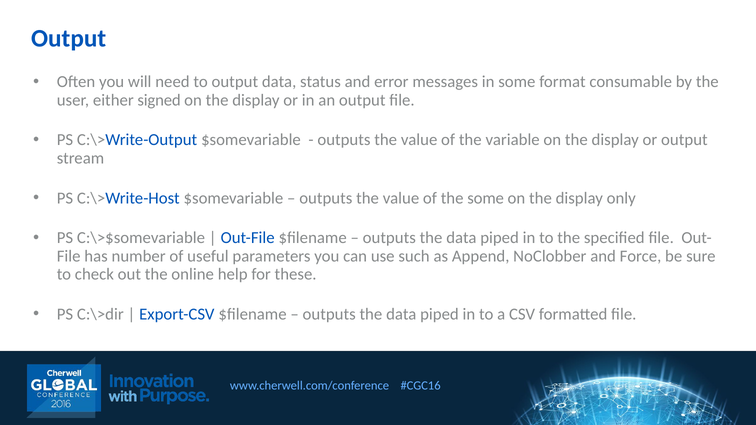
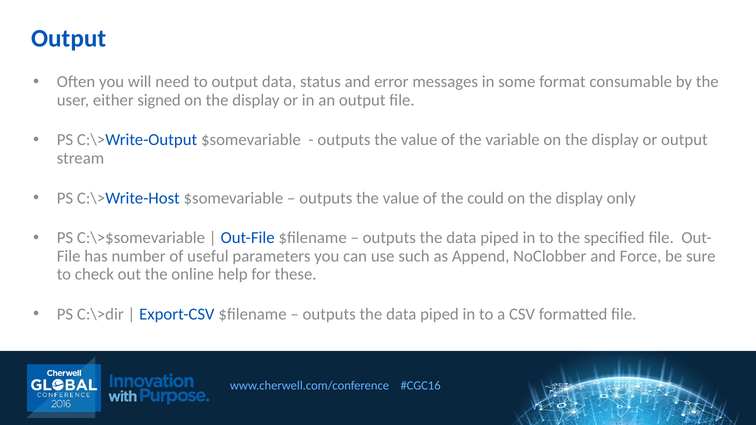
the some: some -> could (486, 198)
